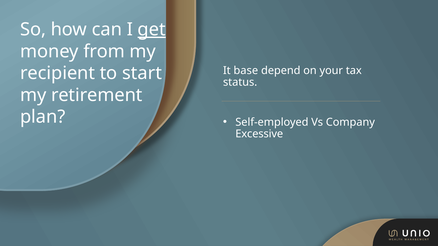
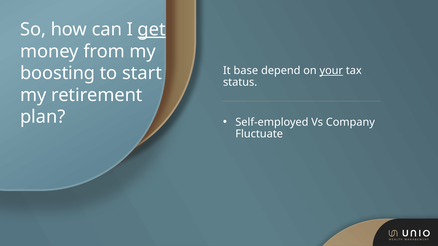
your underline: none -> present (331, 71)
recipient: recipient -> boosting (58, 73)
Excessive: Excessive -> Fluctuate (259, 134)
